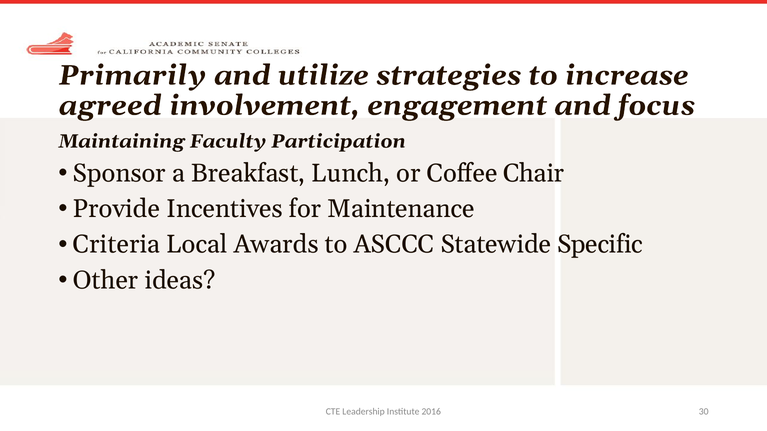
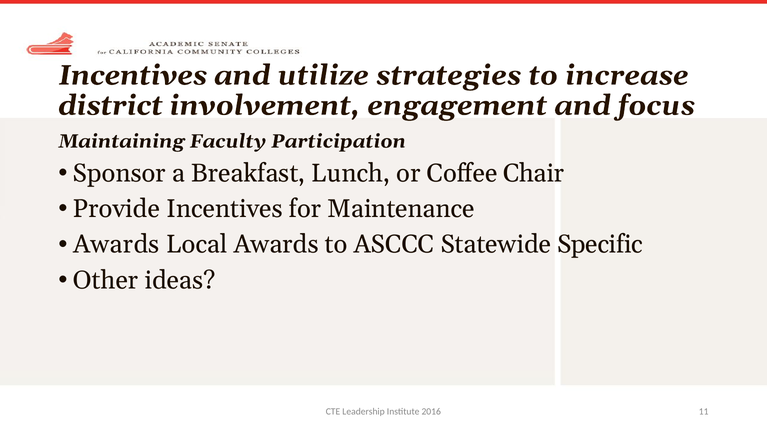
Primarily: Primarily -> Incentives (133, 75)
agreed: agreed -> district (110, 106)
Criteria: Criteria -> Awards (116, 245)
30: 30 -> 11 (704, 412)
